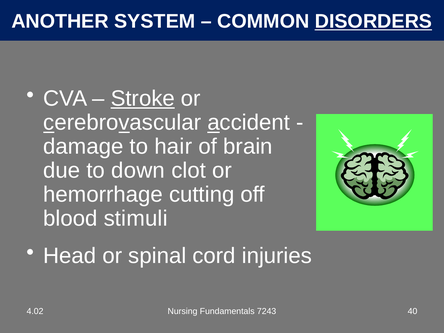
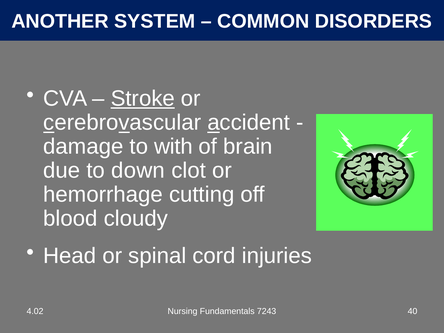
DISORDERS underline: present -> none (373, 21)
hair: hair -> with (173, 147)
stimuli: stimuli -> cloudy (136, 218)
